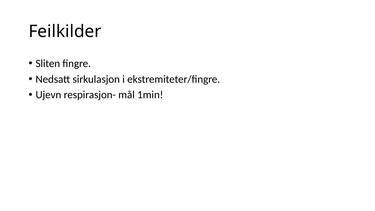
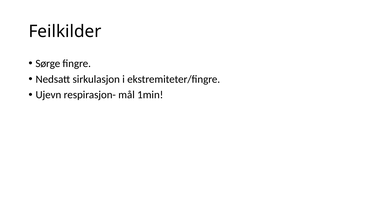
Sliten: Sliten -> Sørge (48, 63)
